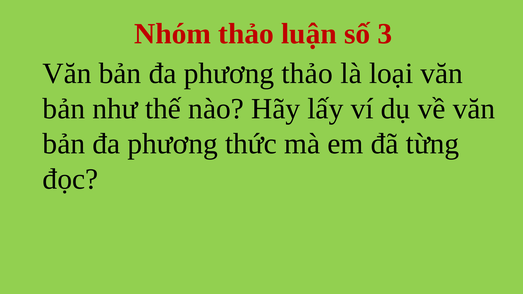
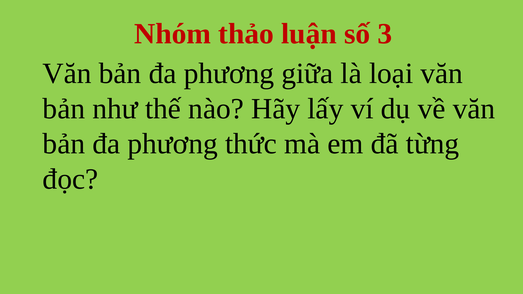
phương thảo: thảo -> giữa (307, 73)
